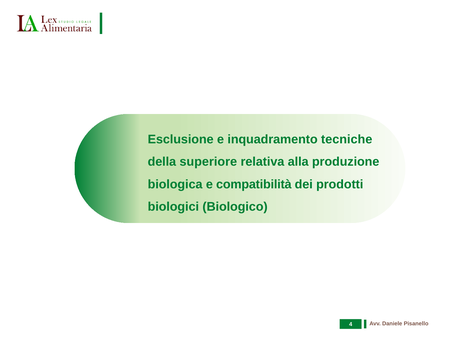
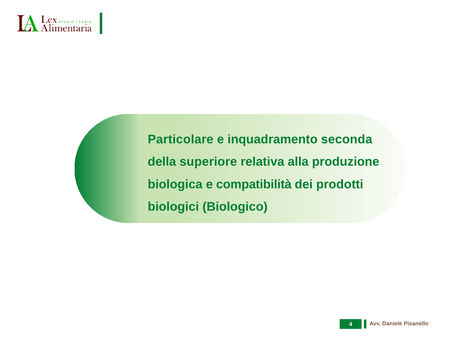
Esclusione: Esclusione -> Particolare (181, 139)
tecniche: tecniche -> seconda (347, 139)
